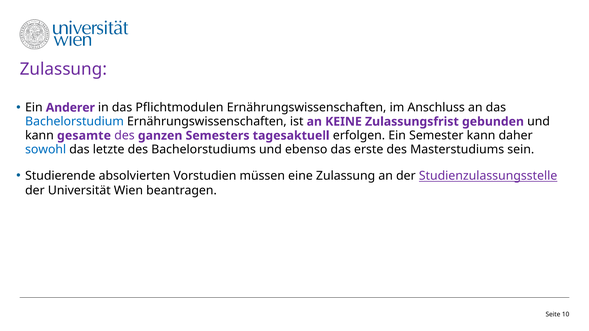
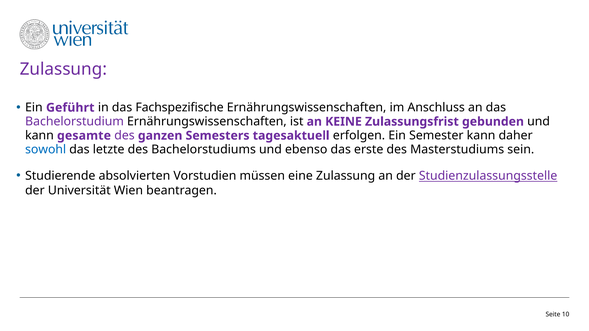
Anderer: Anderer -> Geführt (70, 108)
Pflichtmodulen: Pflichtmodulen -> Fachspezifische (180, 108)
Bachelorstudium colour: blue -> purple (74, 122)
